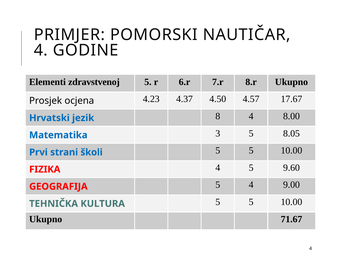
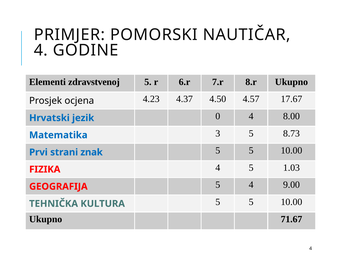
8: 8 -> 0 (218, 116)
8.05: 8.05 -> 8.73 (291, 133)
školi: školi -> znak (92, 152)
9.60: 9.60 -> 1.03 (291, 168)
